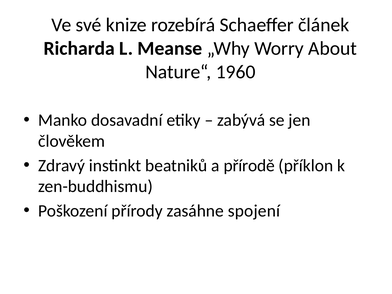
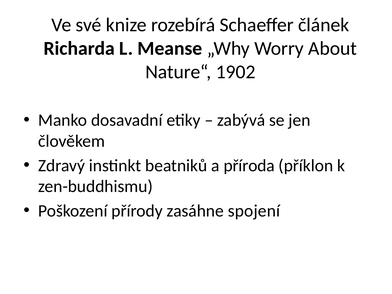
1960: 1960 -> 1902 (236, 72)
přírodě: přírodě -> příroda (249, 166)
